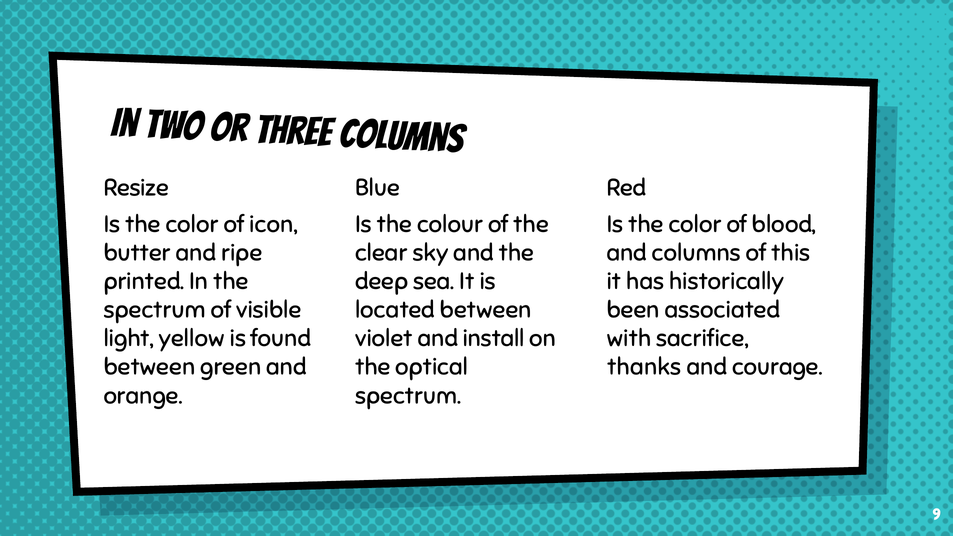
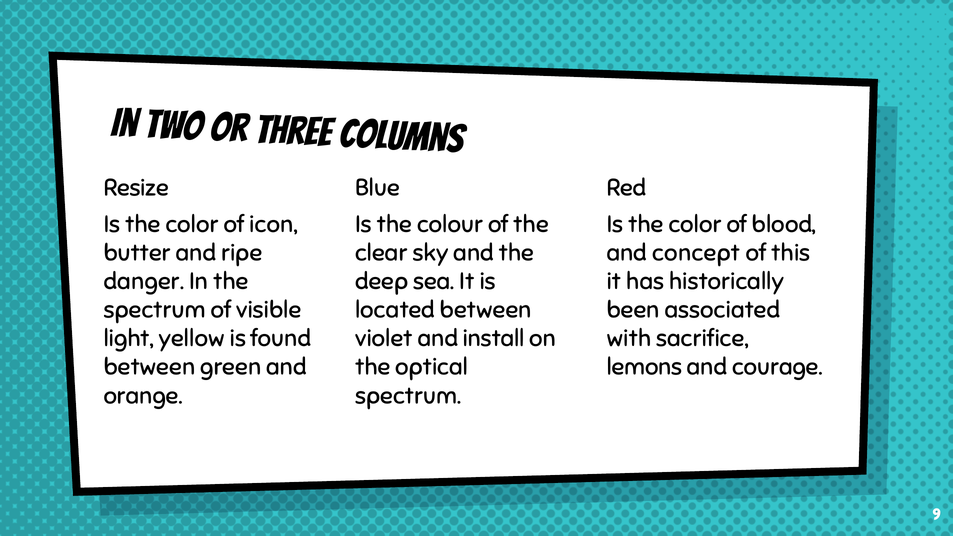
and columns: columns -> concept (696, 253)
printed: printed -> danger (144, 281)
thanks: thanks -> lemons (644, 367)
